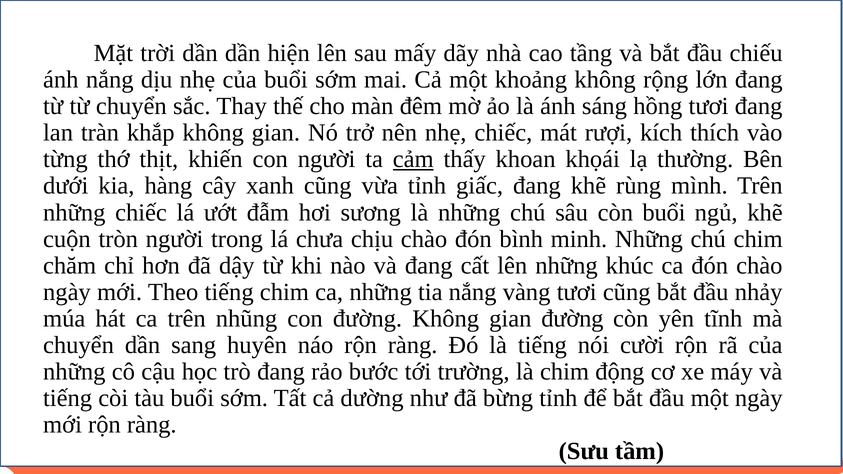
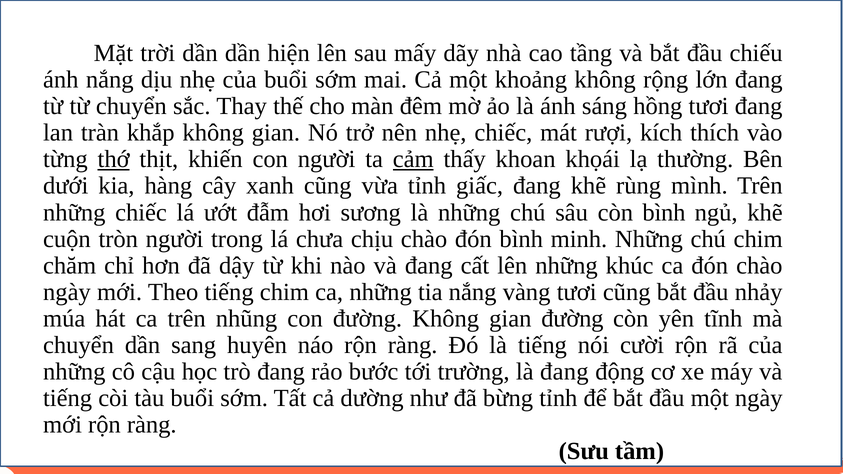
thớ underline: none -> present (114, 159)
còn buổi: buổi -> bình (664, 212)
là chim: chim -> đang (564, 372)
